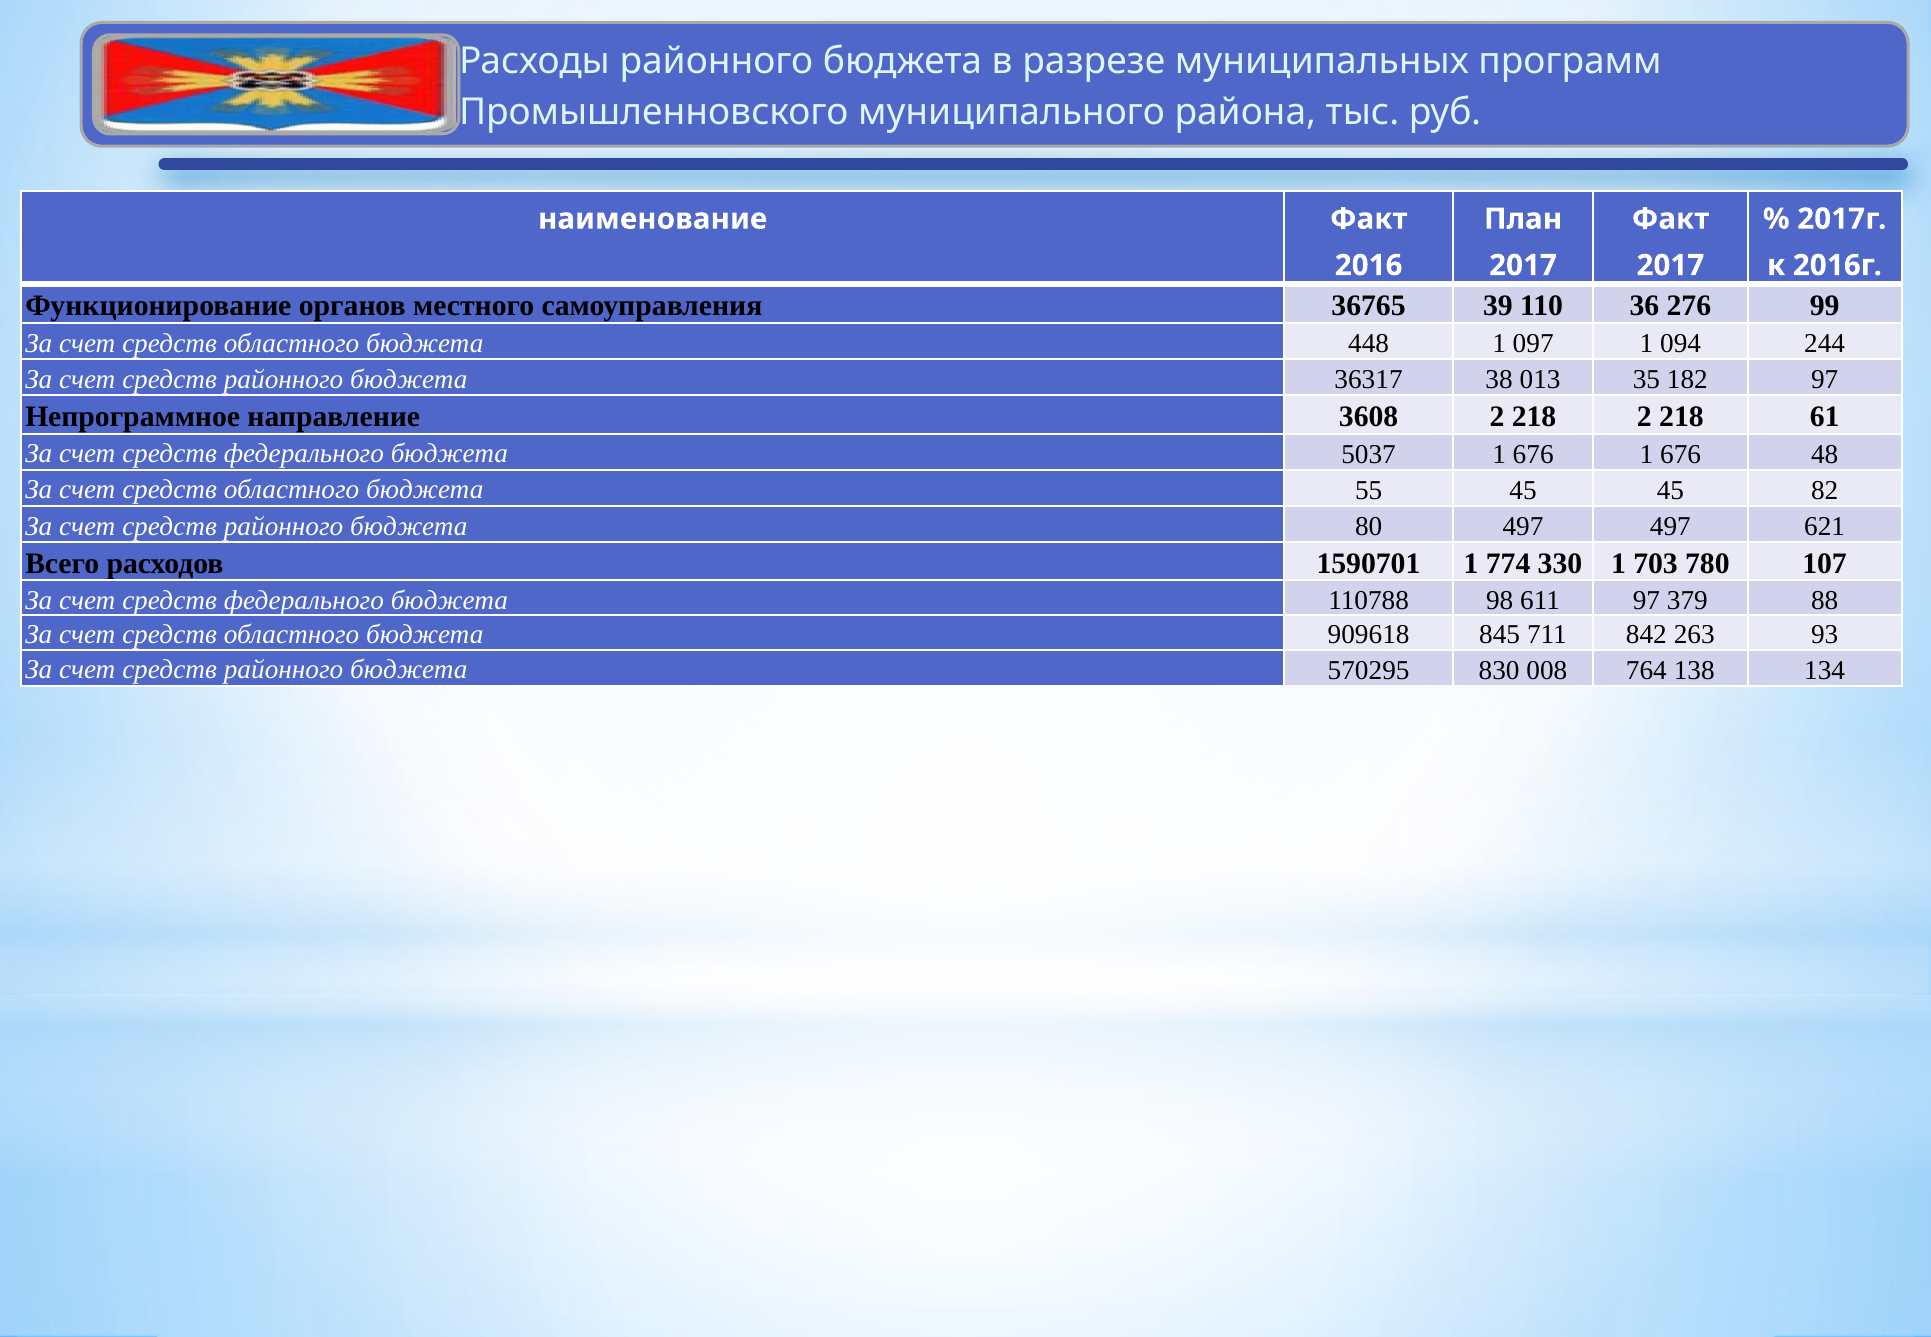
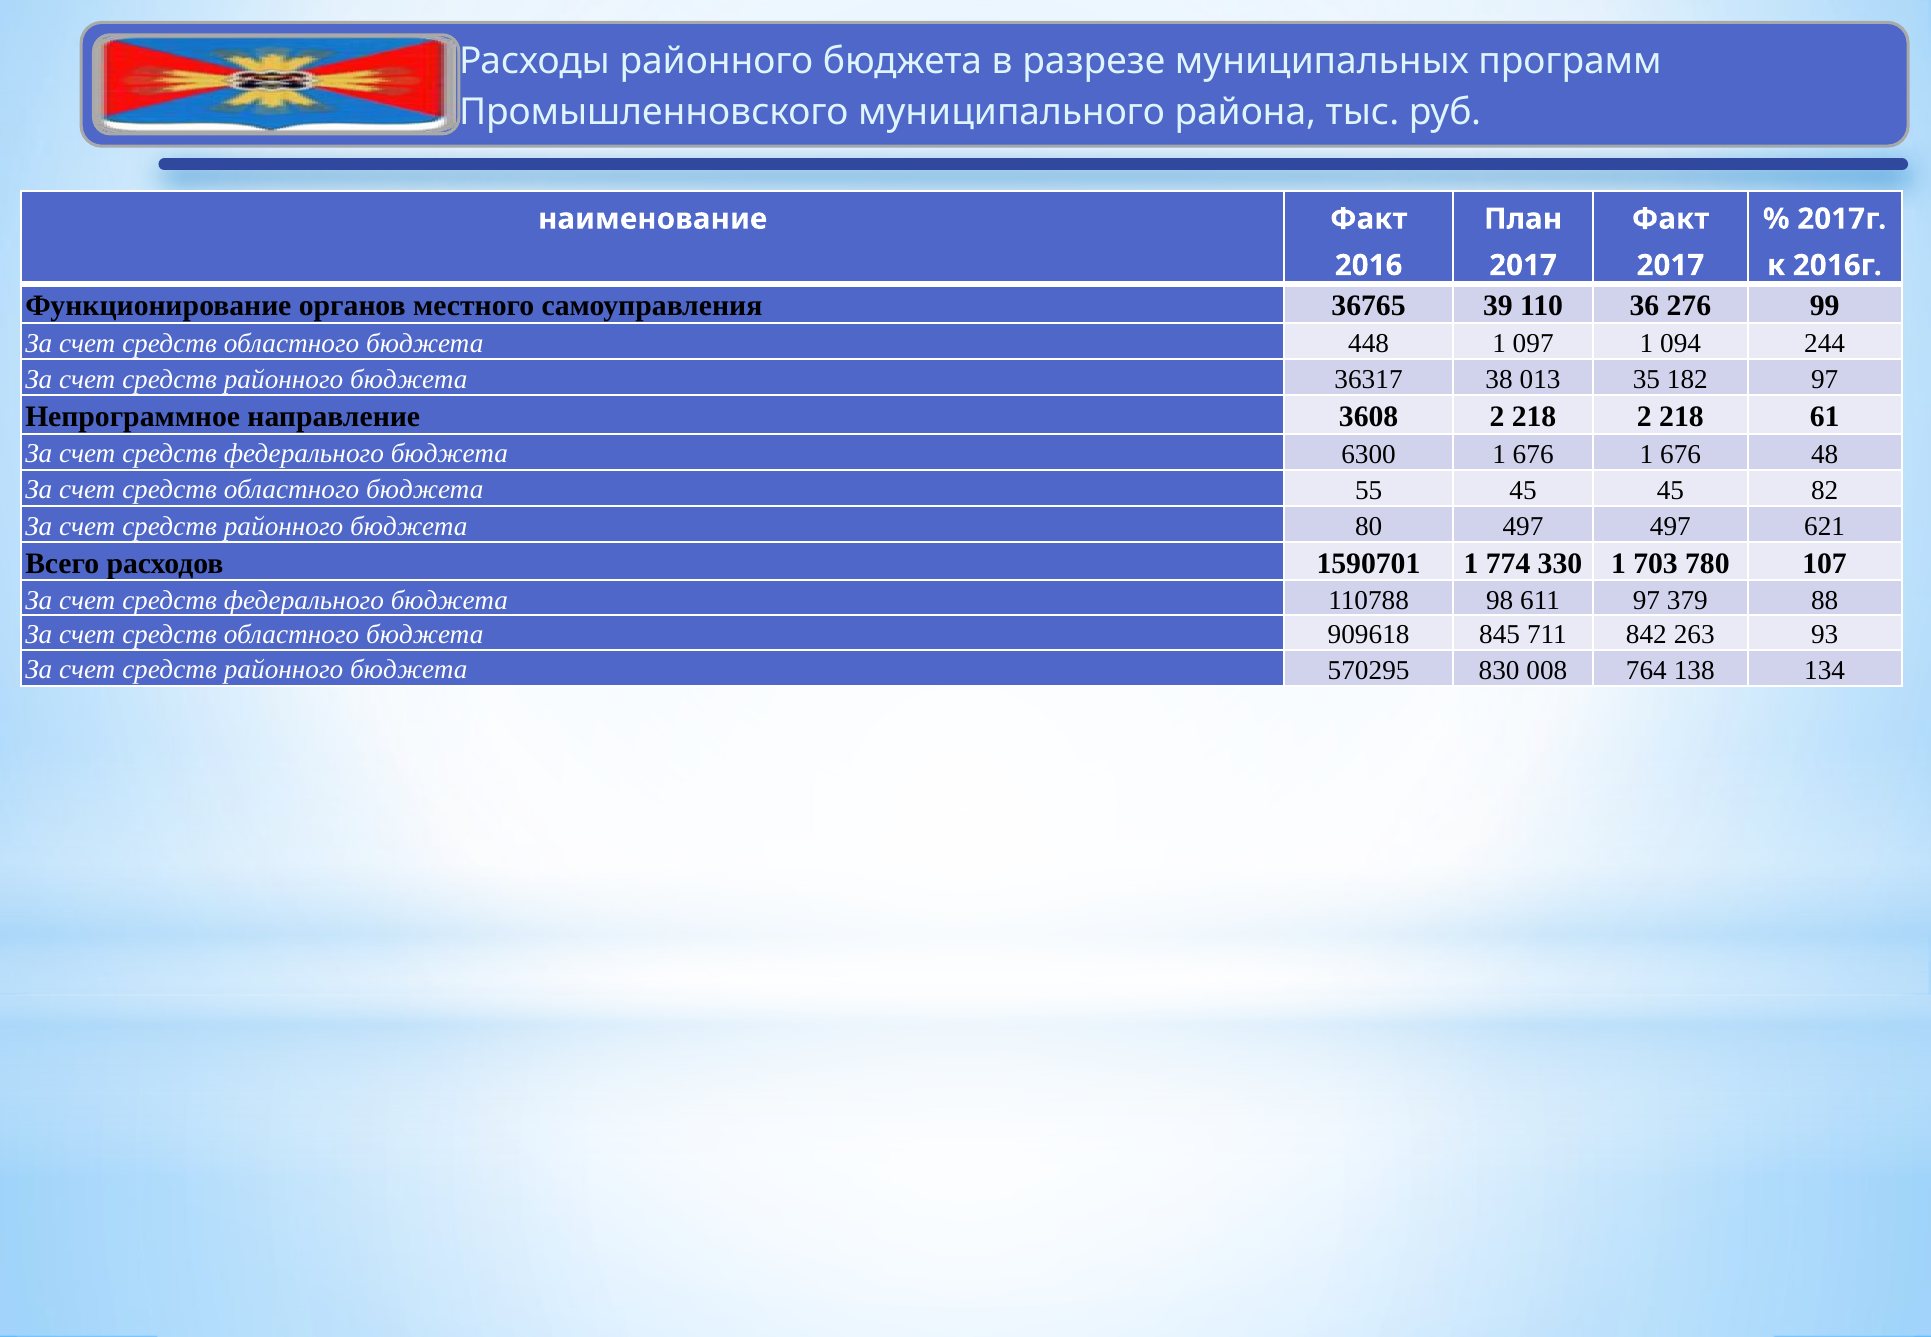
5037: 5037 -> 6300 (1369, 454)
